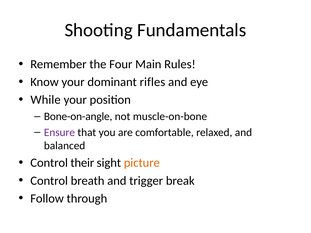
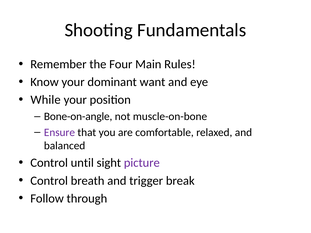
rifles: rifles -> want (152, 82)
their: their -> until (82, 163)
picture colour: orange -> purple (142, 163)
